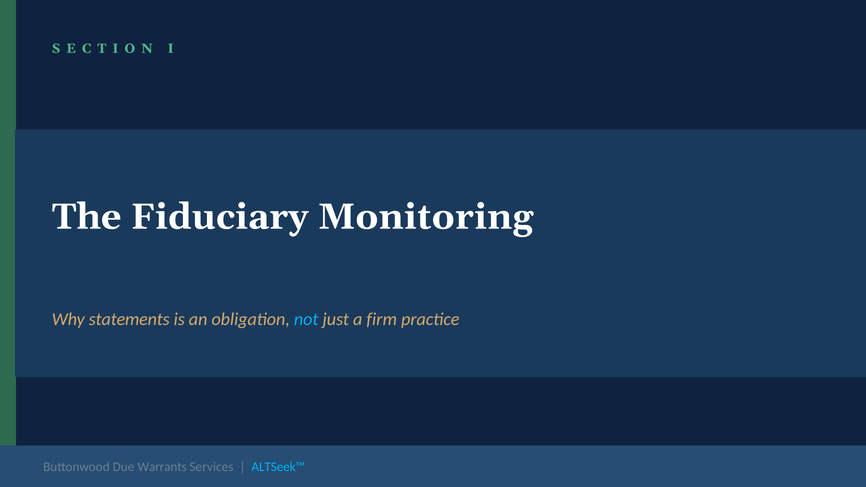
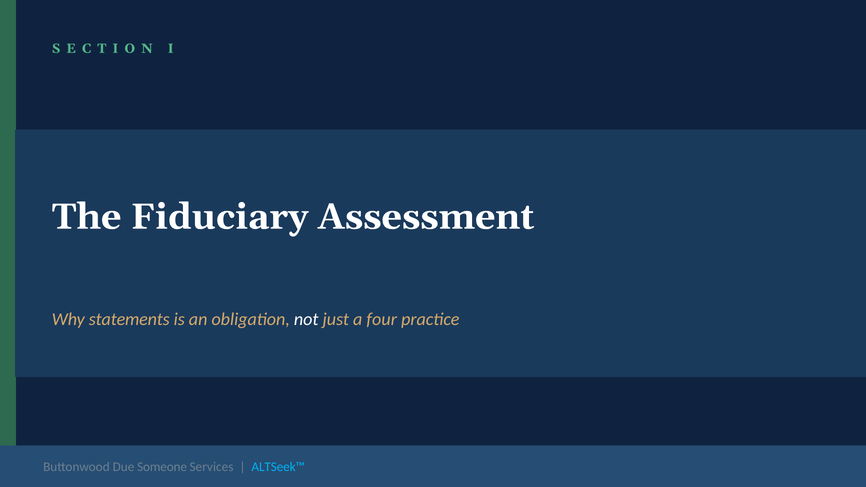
Monitoring: Monitoring -> Assessment (426, 217)
not colour: light blue -> white (306, 320)
firm: firm -> four (382, 320)
Warrants: Warrants -> Someone (162, 467)
